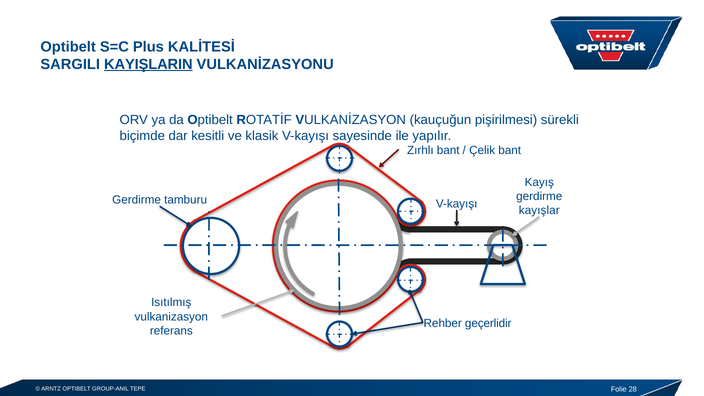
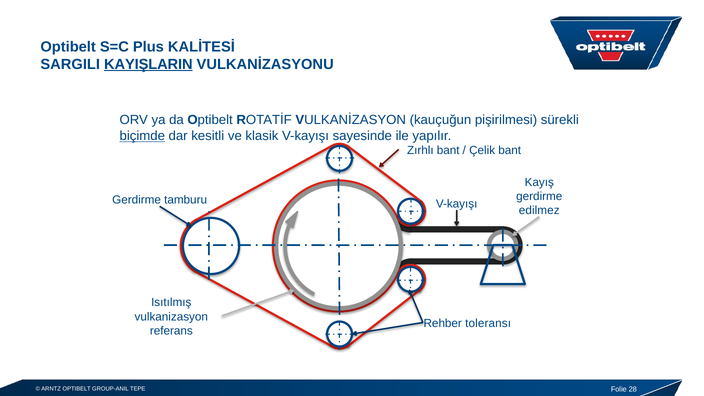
biçimde underline: none -> present (142, 136)
kayışlar: kayışlar -> edilmez (539, 210)
geçerlidir: geçerlidir -> toleransı (488, 323)
